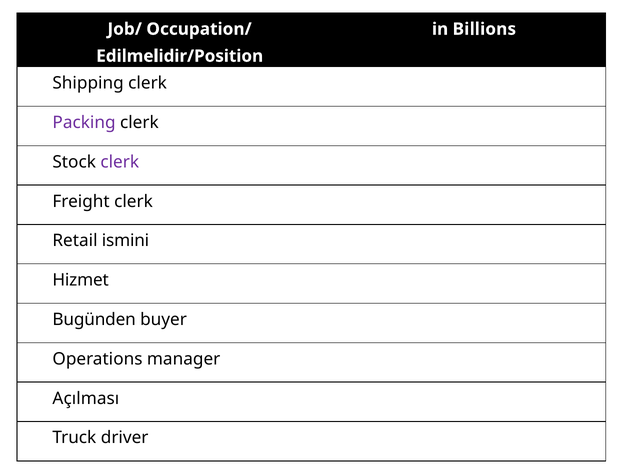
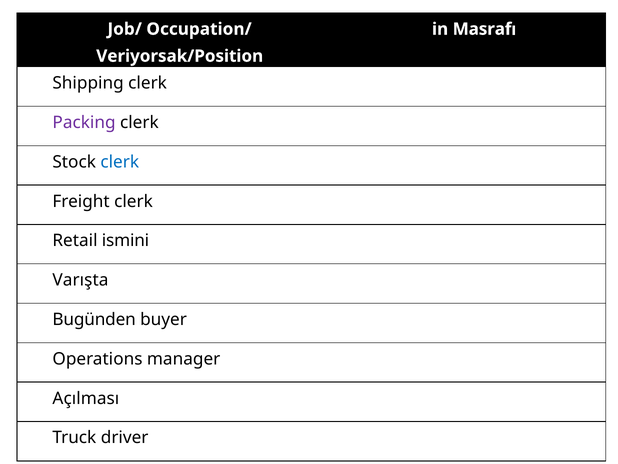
Billions: Billions -> Masrafı (485, 29)
Edilmelidir/Position: Edilmelidir/Position -> Veriyorsak/Position (180, 56)
clerk colour: purple -> blue (120, 162)
Hizmet: Hizmet -> Varışta (80, 280)
